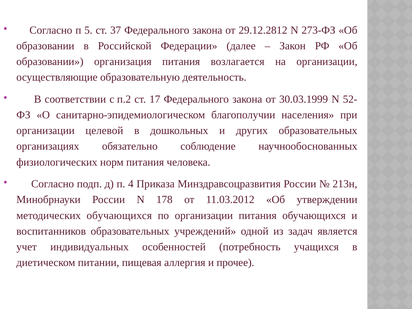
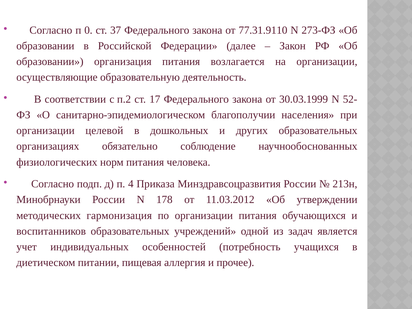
5: 5 -> 0 (88, 30)
29.12.2812: 29.12.2812 -> 77.31.9110 (263, 30)
методических обучающихся: обучающихся -> гармонизация (119, 215)
